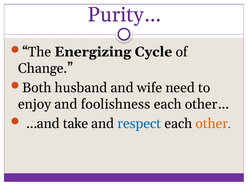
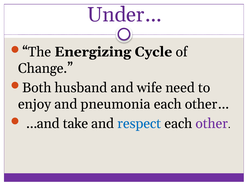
Purity…: Purity… -> Under… (124, 15)
foolishness: foolishness -> pneumonia (116, 104)
other colour: orange -> purple (212, 123)
